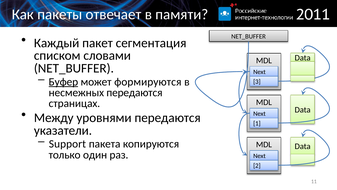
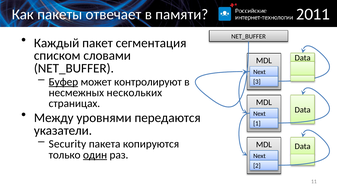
формируются: формируются -> контролируют (148, 82)
несмежных передаются: передаются -> нескольких (134, 92)
Support: Support -> Security (67, 144)
один underline: none -> present (95, 154)
